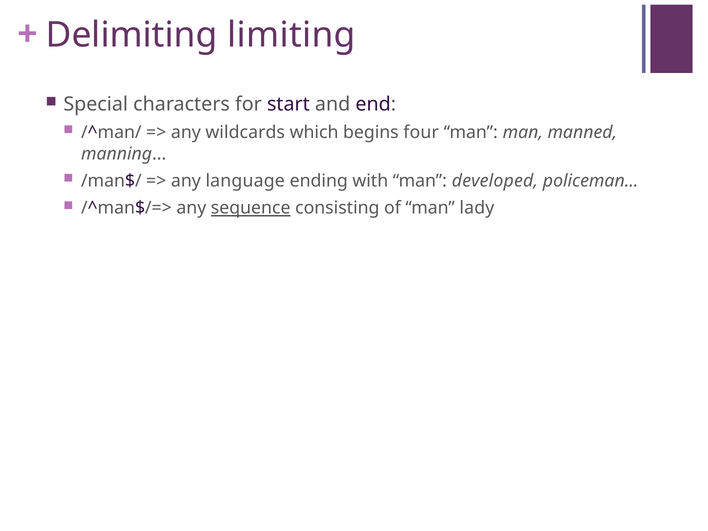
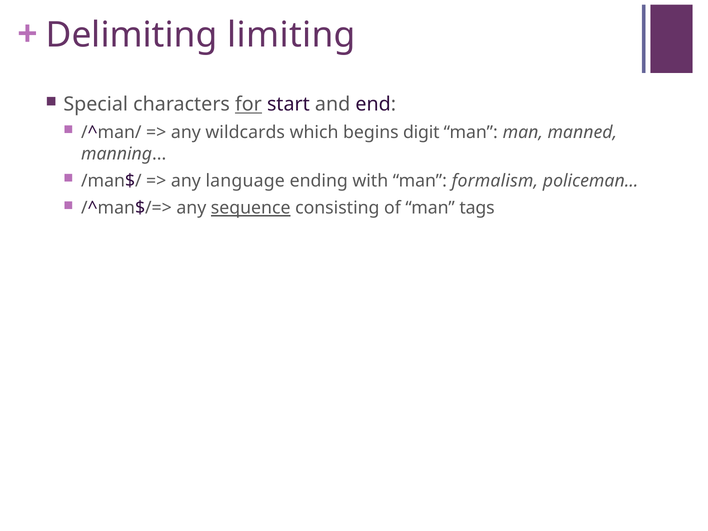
for underline: none -> present (248, 104)
four: four -> digit (421, 133)
developed: developed -> formalism (495, 181)
lady: lady -> tags (477, 208)
